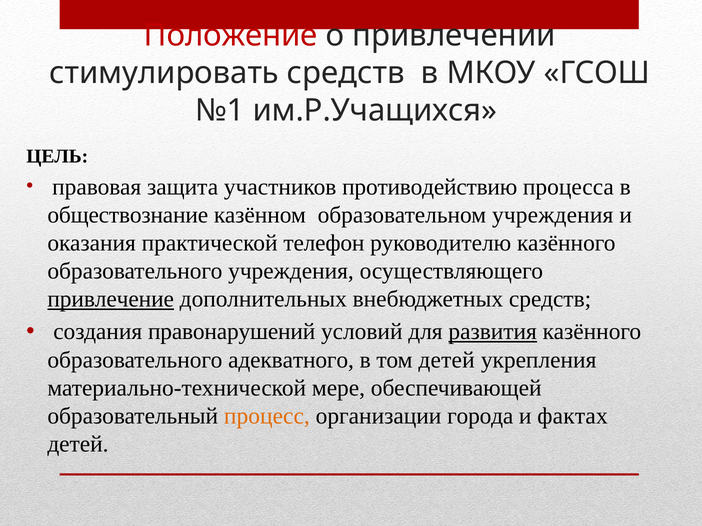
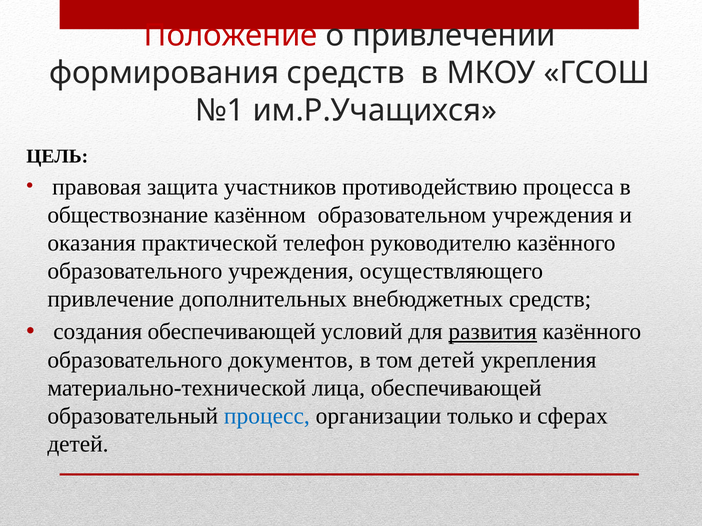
стимулировать: стимулировать -> формирования (164, 73)
привлечение underline: present -> none (111, 299)
создания правонарушений: правонарушений -> обеспечивающей (232, 332)
адекватного: адекватного -> документов (291, 360)
мере: мере -> лица (338, 388)
процесс colour: orange -> blue (267, 416)
города: города -> только (480, 416)
фактах: фактах -> сферах (573, 416)
